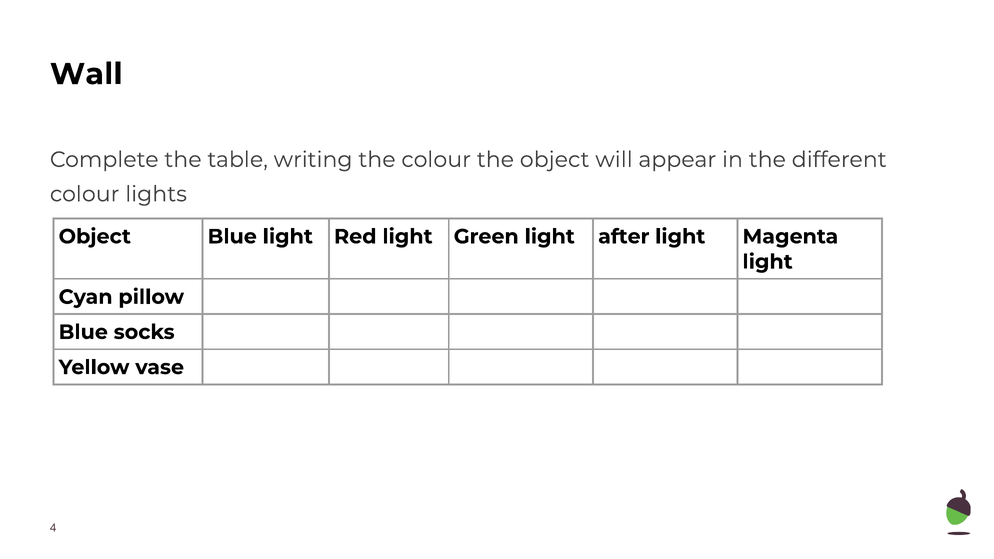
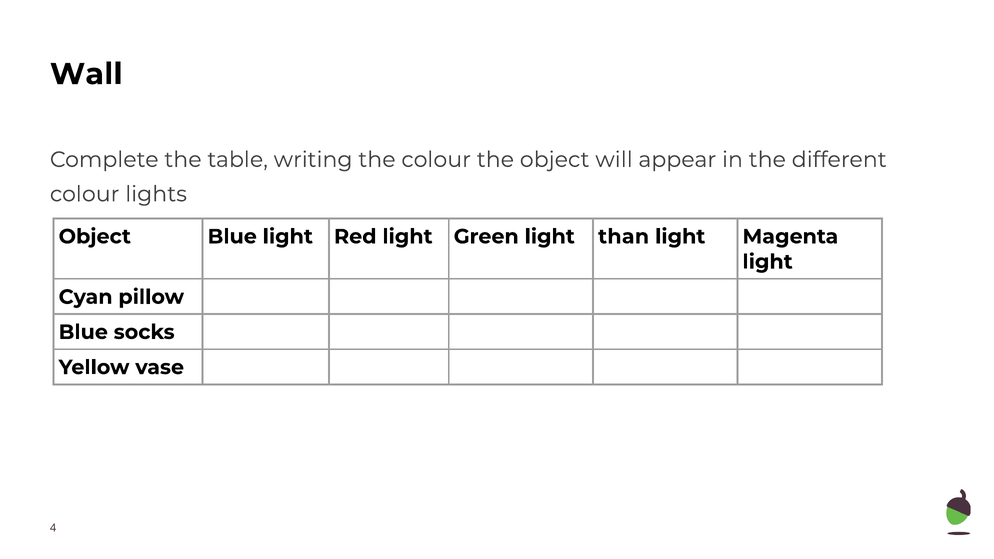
after: after -> than (624, 237)
